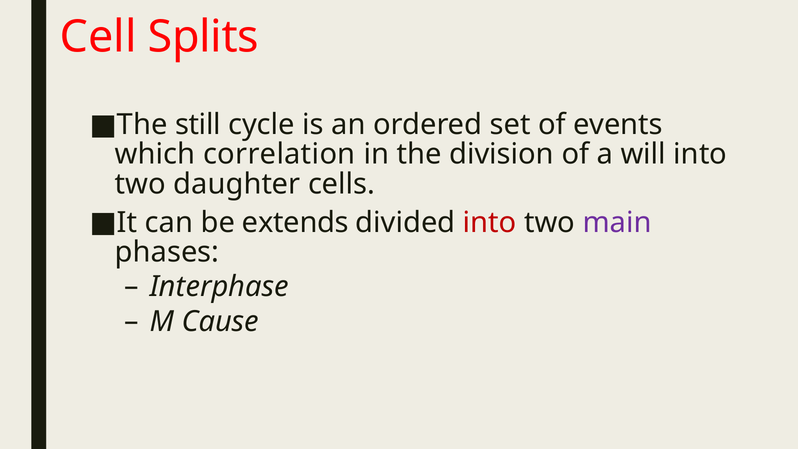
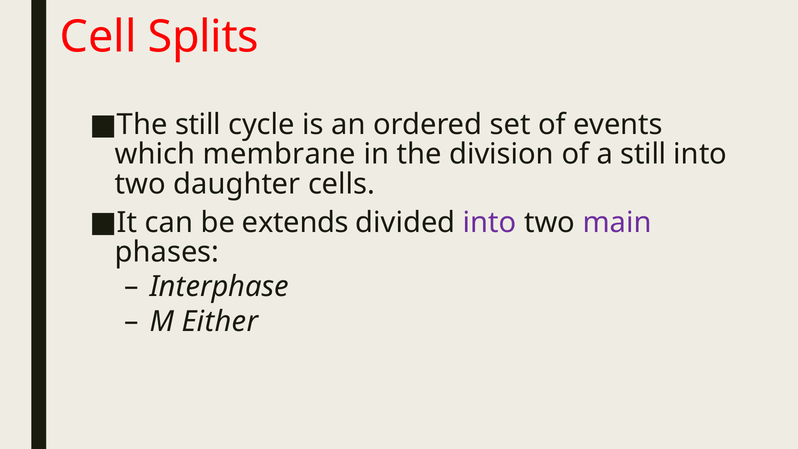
correlation: correlation -> membrane (279, 154)
a will: will -> still (643, 154)
into colour: red -> purple (490, 222)
Cause: Cause -> Either (220, 321)
